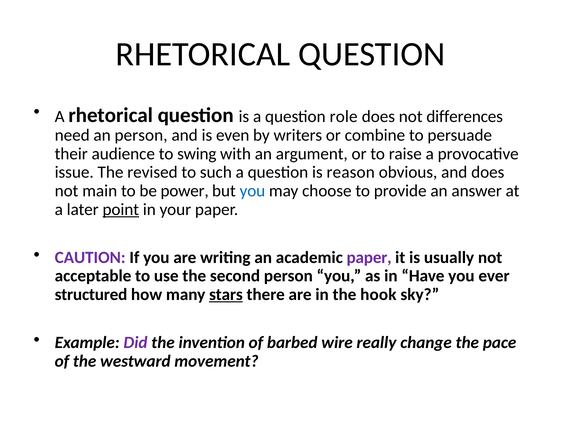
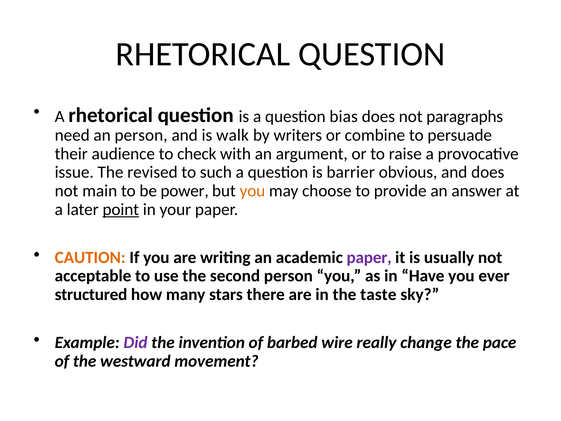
role: role -> bias (344, 116)
differences: differences -> paragraphs (465, 116)
even: even -> walk (233, 135)
swing: swing -> check (197, 154)
reason: reason -> barrier (351, 172)
you colour: blue -> orange (252, 191)
CAUTION colour: purple -> orange (90, 257)
stars underline: present -> none (226, 294)
hook: hook -> taste (378, 294)
